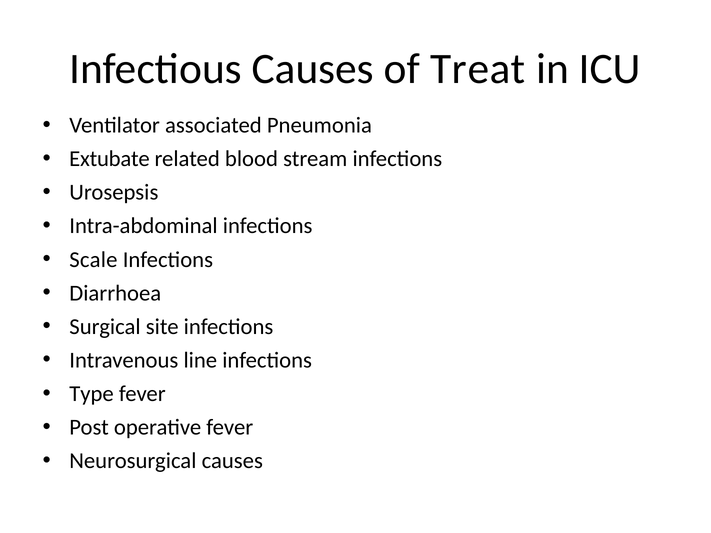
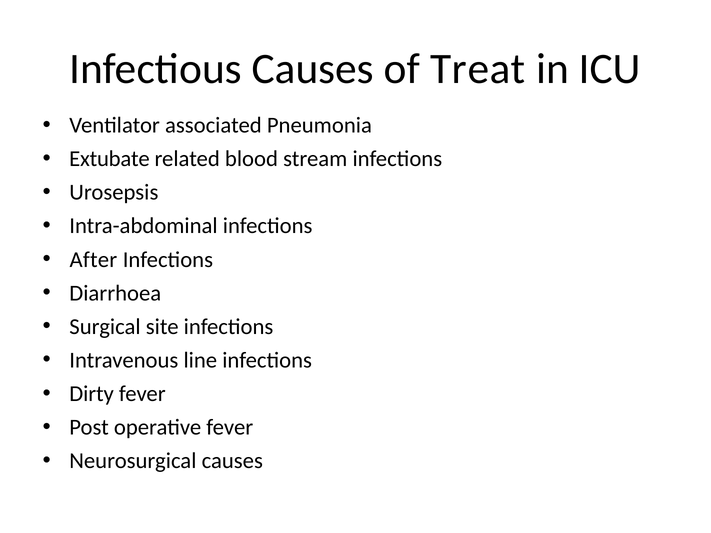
Scale: Scale -> After (93, 260)
Type: Type -> Dirty (92, 394)
